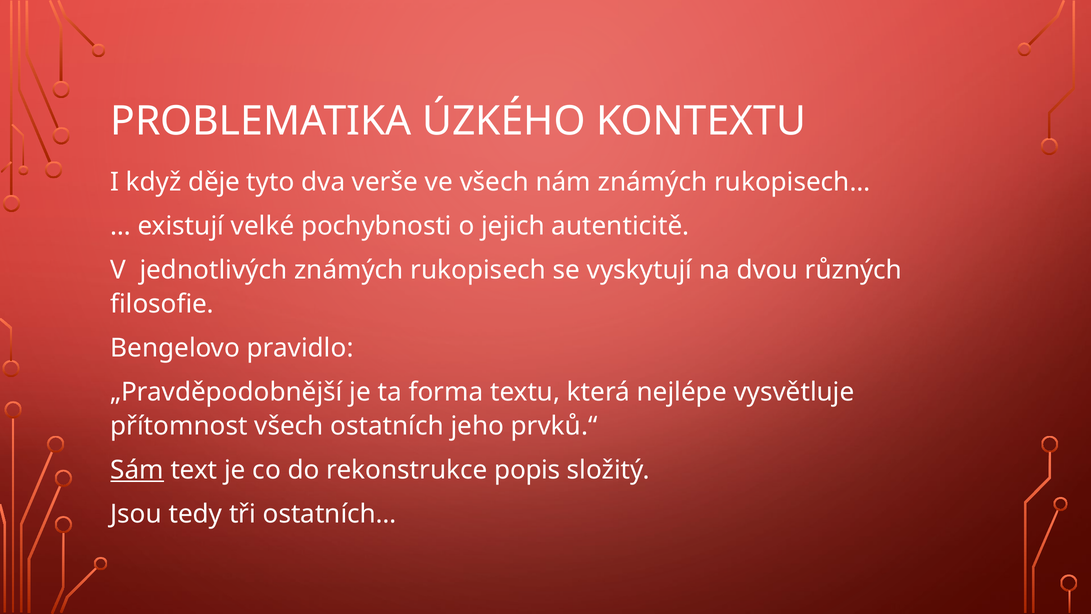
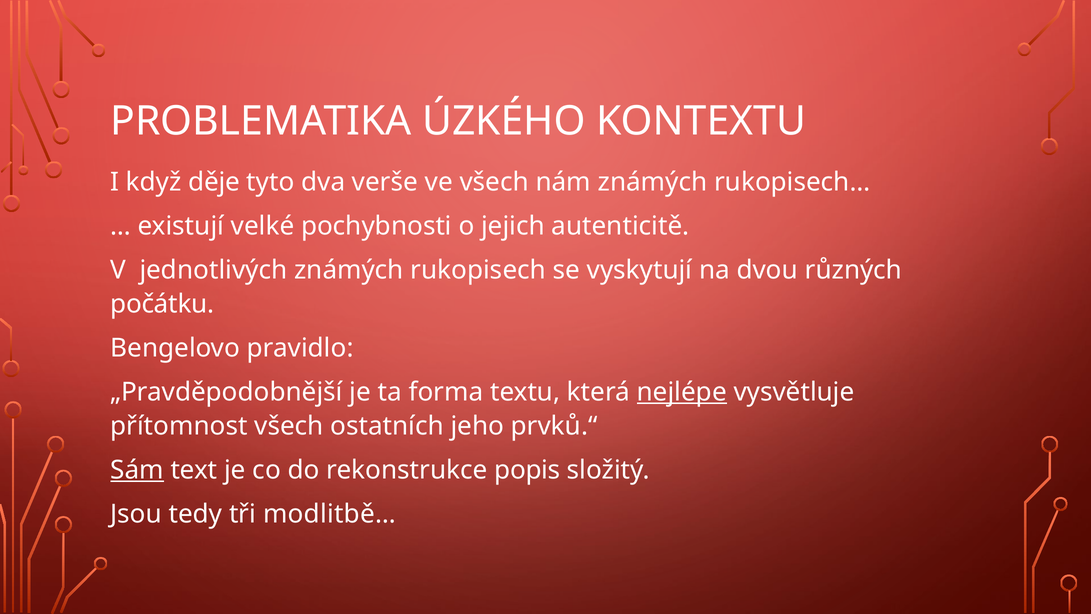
filosofie: filosofie -> počátku (162, 304)
nejlépe underline: none -> present (682, 392)
ostatních…: ostatních… -> modlitbě… (330, 514)
